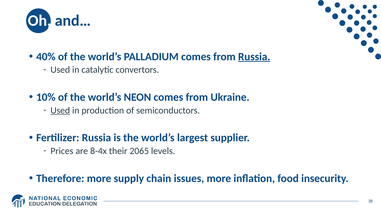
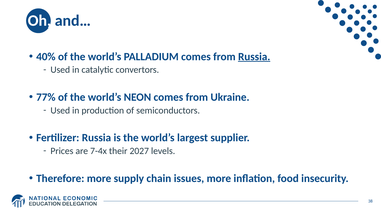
10%: 10% -> 77% (46, 97)
Used underline: present -> none (60, 110)
8-4x: 8-4x -> 7-4x (99, 151)
2065: 2065 -> 2027 (139, 151)
